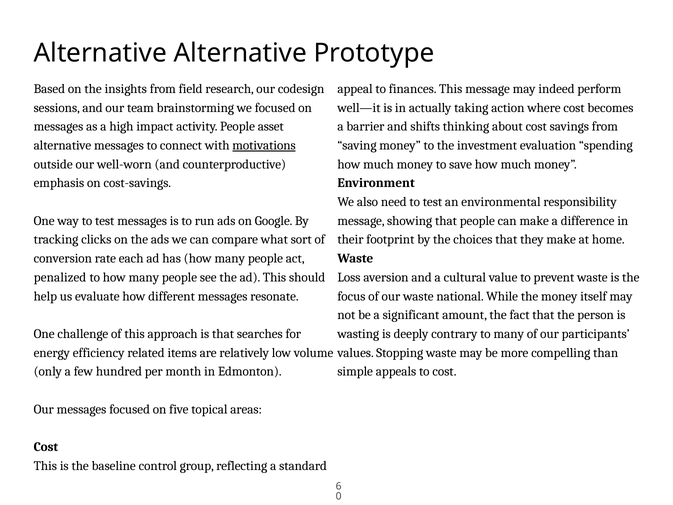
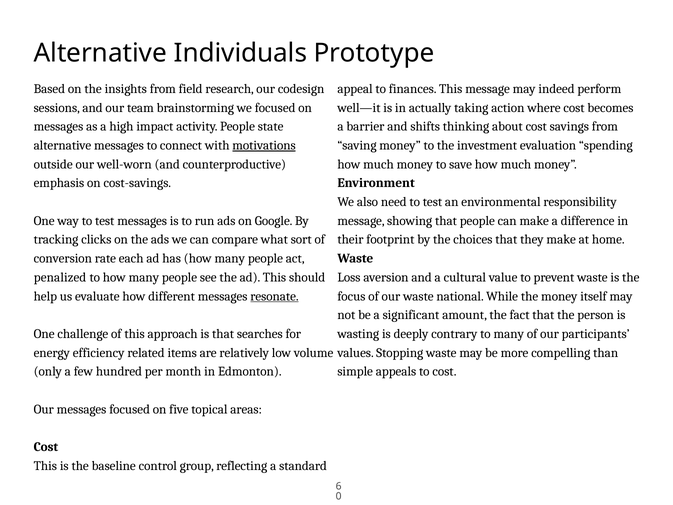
Alternative Alternative: Alternative -> Individuals (240, 53)
asset: asset -> state (271, 126)
resonate underline: none -> present (274, 296)
